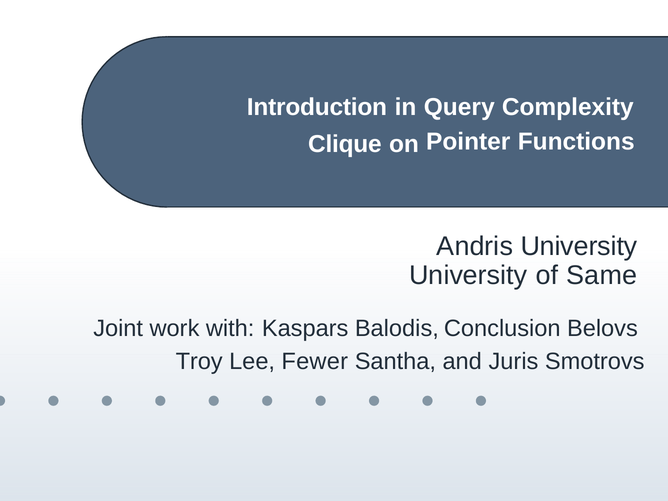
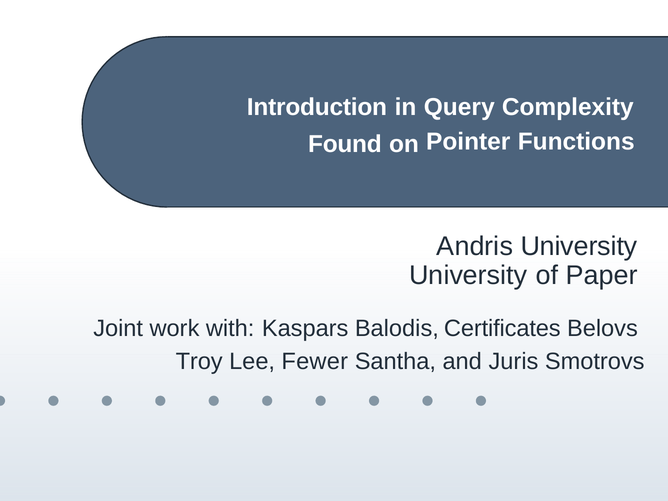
Clique: Clique -> Found (345, 144)
Same: Same -> Paper (602, 275)
Conclusion: Conclusion -> Certificates (502, 328)
